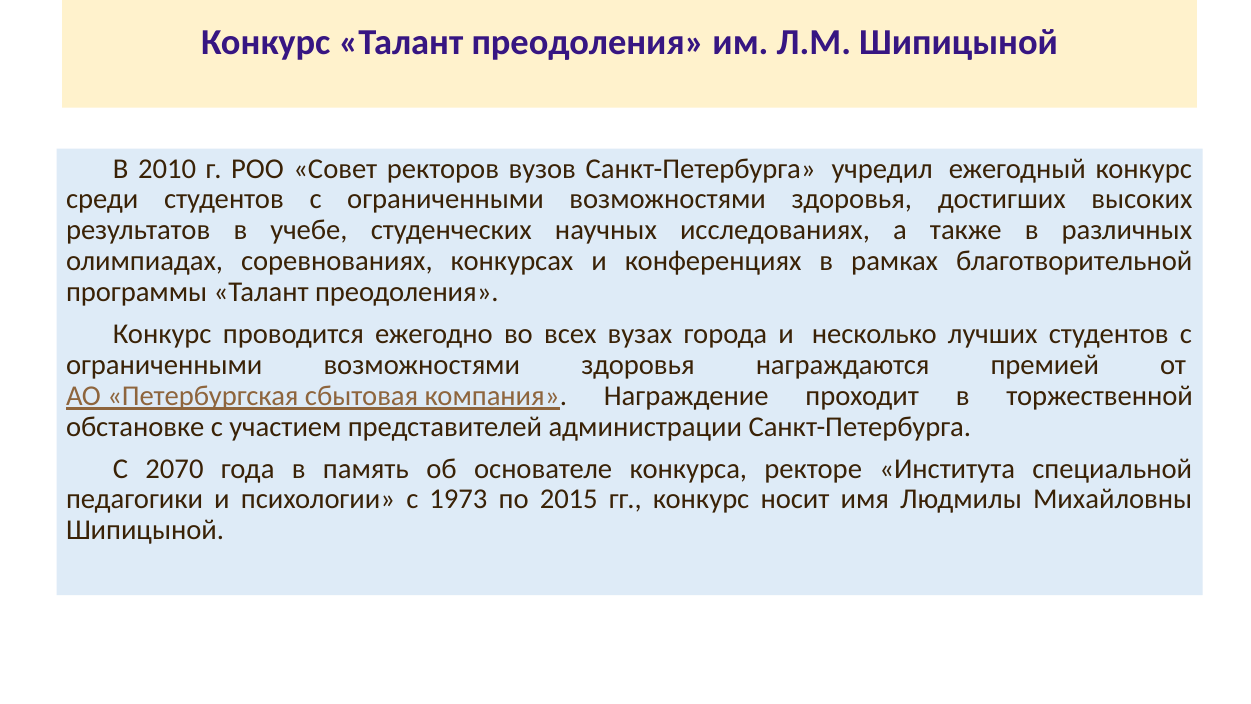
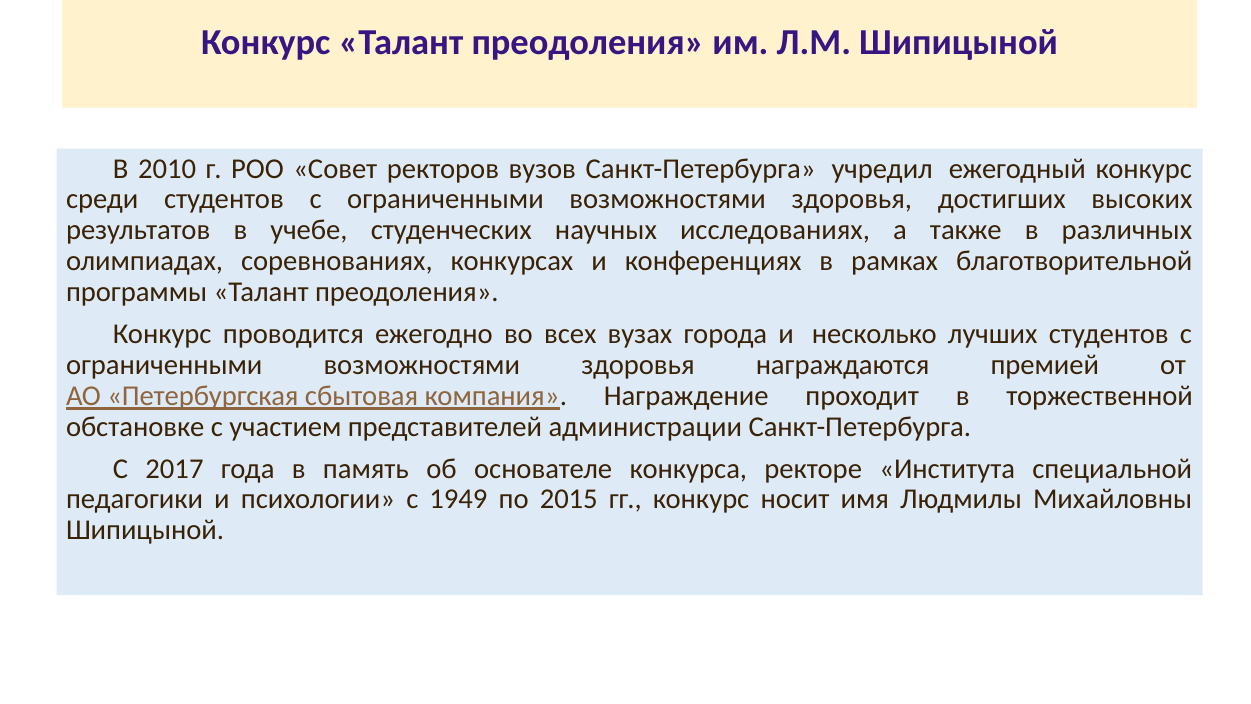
2070: 2070 -> 2017 (174, 468)
1973: 1973 -> 1949 (458, 499)
